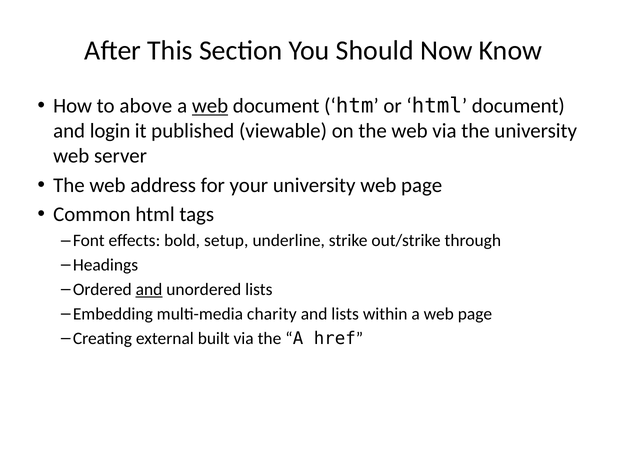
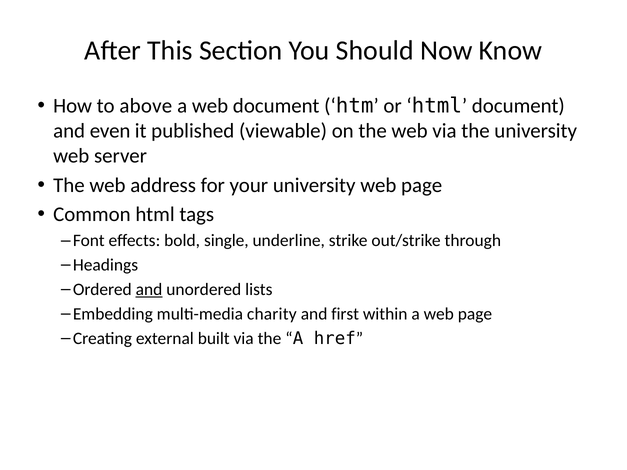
web underline: present -> none (210, 106)
login: login -> even (110, 131)
setup: setup -> single (226, 241)
and lists: lists -> first (345, 314)
